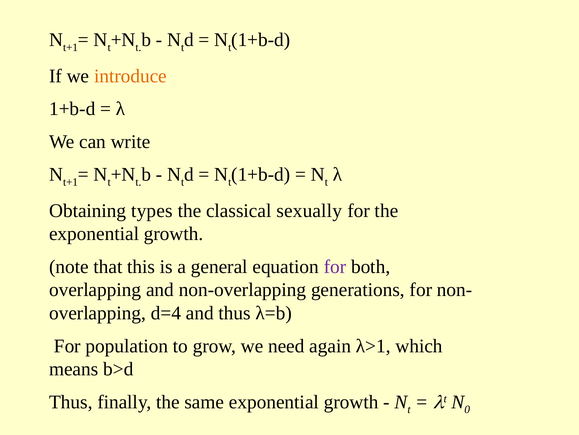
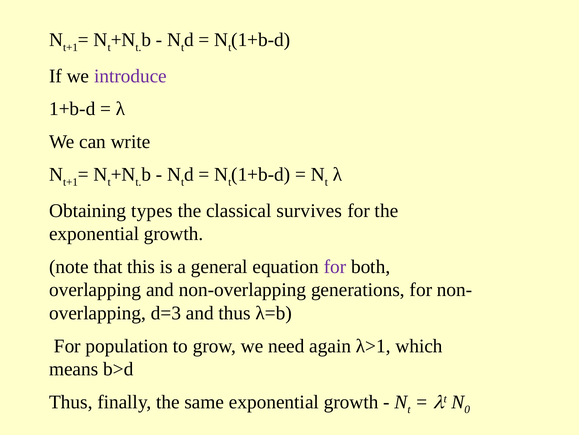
introduce colour: orange -> purple (130, 76)
sexually: sexually -> survives (309, 210)
d=4: d=4 -> d=3 (166, 313)
